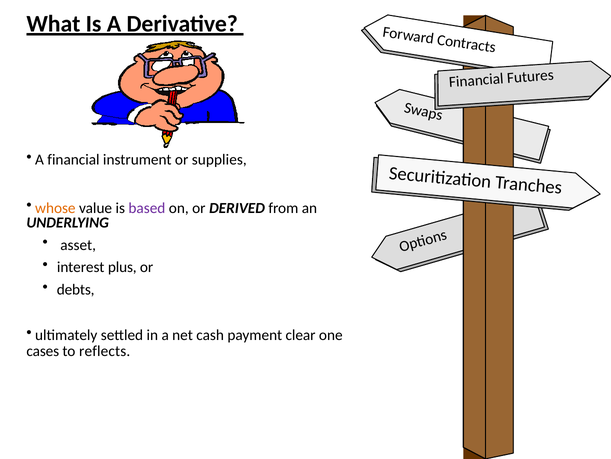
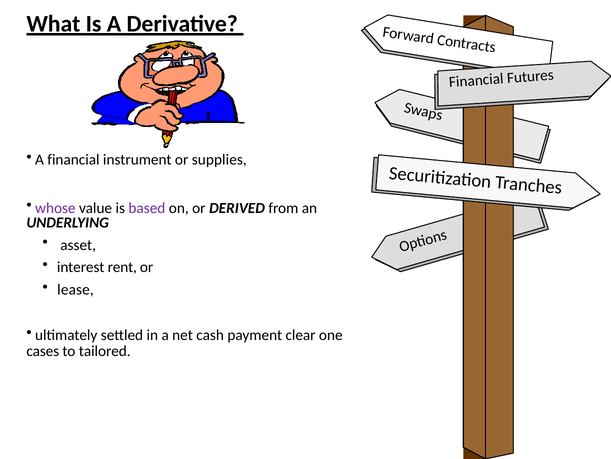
whose colour: orange -> purple (55, 208)
plus: plus -> rent (122, 267)
debts: debts -> lease (76, 289)
reflects: reflects -> tailored (105, 351)
